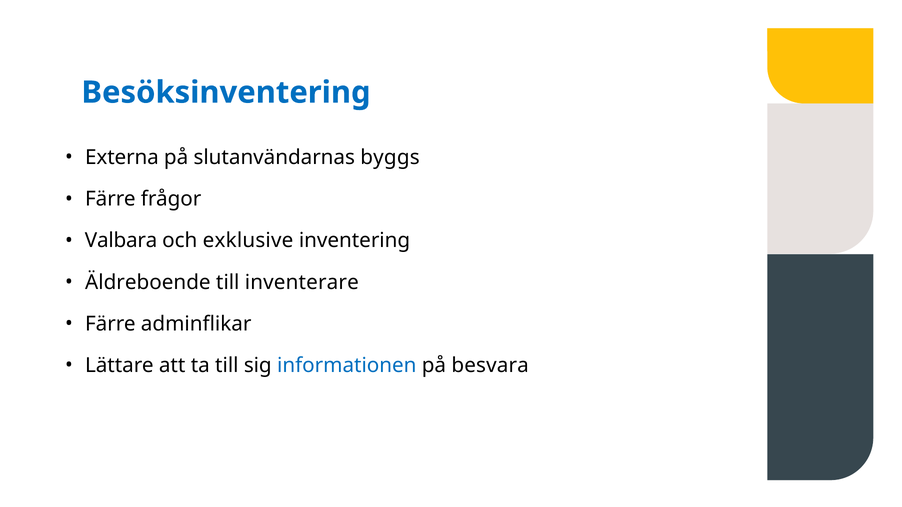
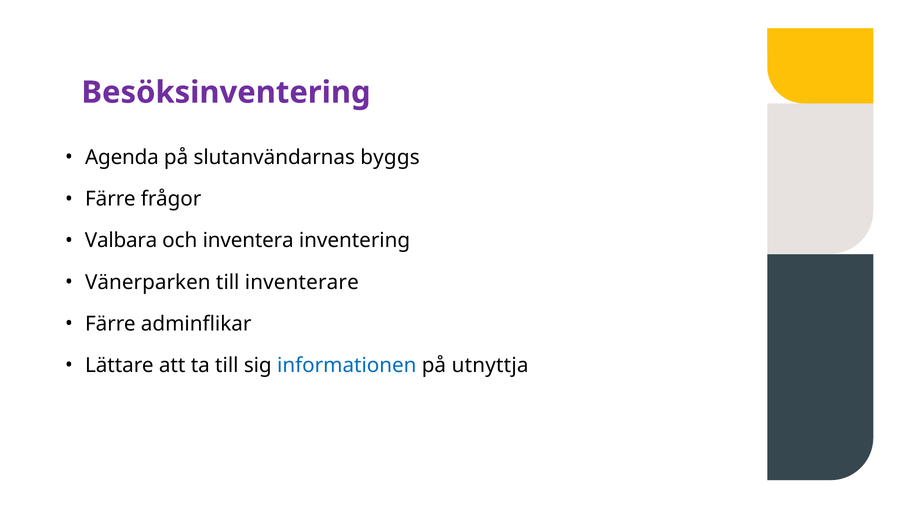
Besöksinventering colour: blue -> purple (226, 93)
Externa: Externa -> Agenda (122, 158)
exklusive: exklusive -> inventera (248, 241)
Äldreboende: Äldreboende -> Vänerparken (148, 282)
besvara: besvara -> utnyttja (490, 366)
